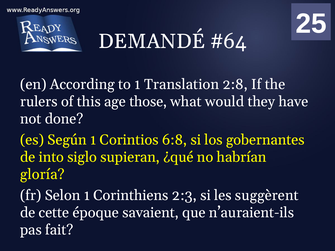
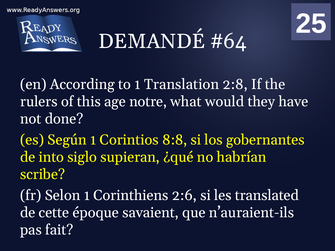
those: those -> notre (148, 102)
6:8: 6:8 -> 8:8 (175, 140)
gloría: gloría -> scribe (42, 175)
2:3: 2:3 -> 2:6 (184, 196)
suggèrent: suggèrent -> translated (267, 196)
